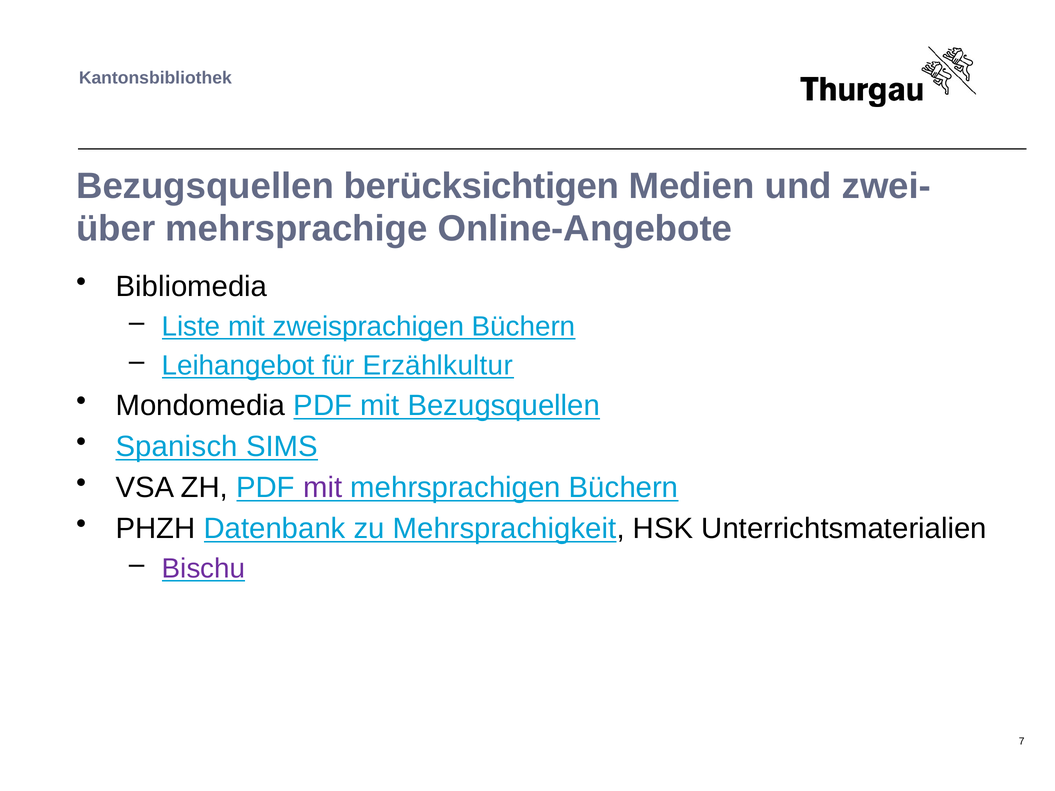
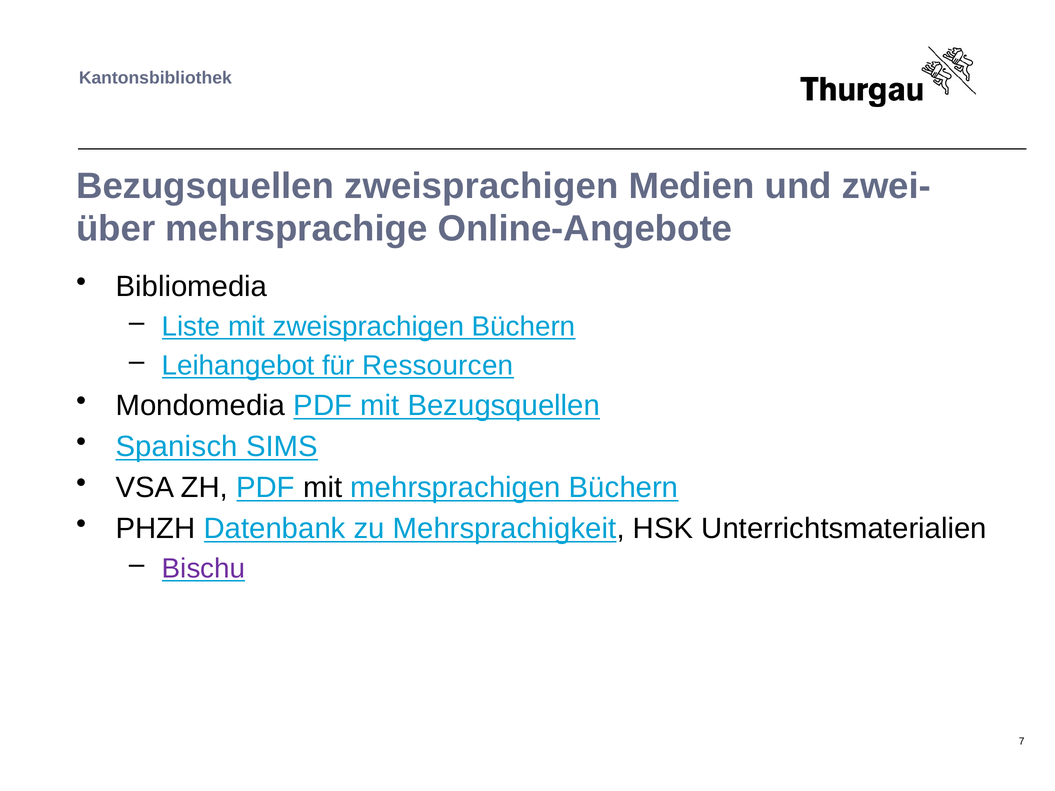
Bezugsquellen berücksichtigen: berücksichtigen -> zweisprachigen (481, 186)
Erzählkultur: Erzählkultur -> Ressourcen (438, 366)
mit colour: purple -> black (323, 488)
